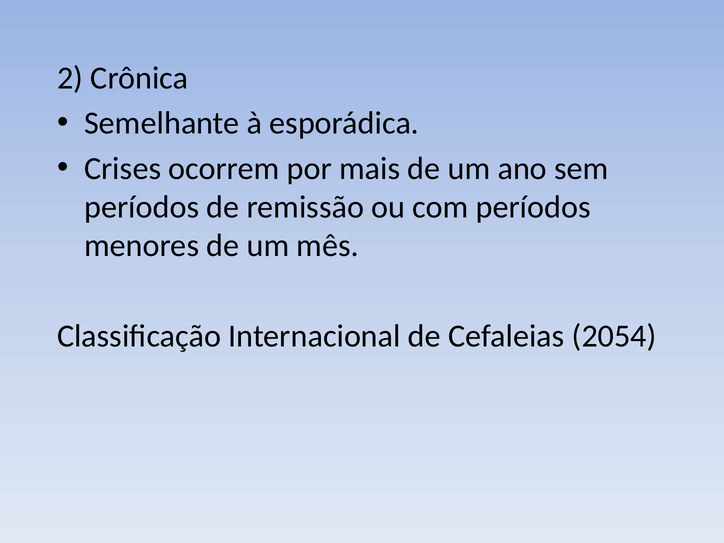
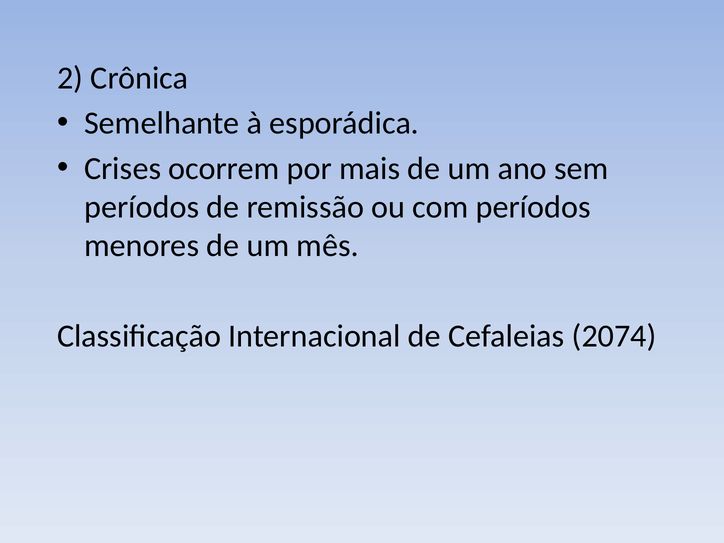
2054: 2054 -> 2074 (614, 336)
